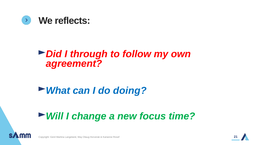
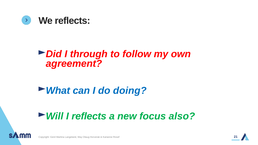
I change: change -> reflects (89, 116)
time: time -> also (182, 116)
